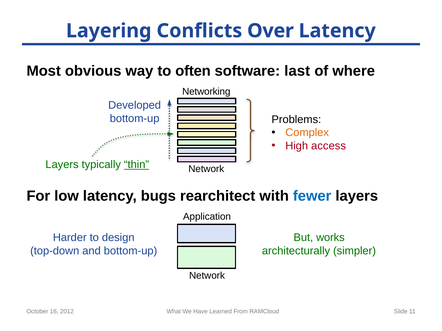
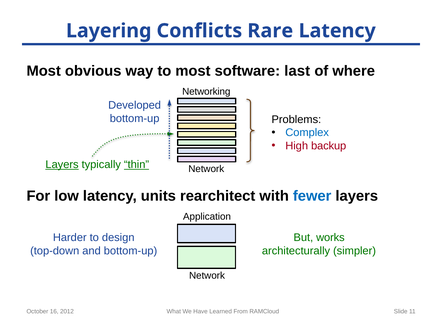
Over: Over -> Rare (270, 31)
to often: often -> most (193, 71)
Complex colour: orange -> blue (307, 133)
access: access -> backup (329, 146)
Layers underline: none -> present (62, 165)
bugs: bugs -> units (158, 196)
